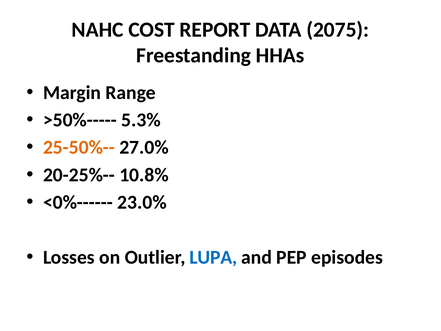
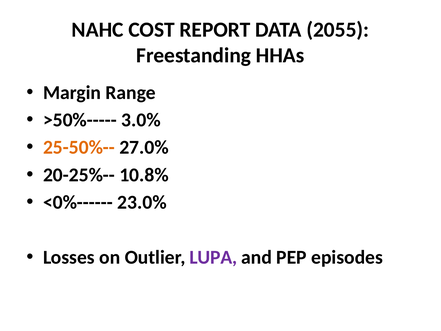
2075: 2075 -> 2055 (338, 30)
5.3%: 5.3% -> 3.0% (141, 120)
LUPA colour: blue -> purple (213, 257)
